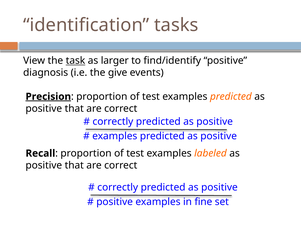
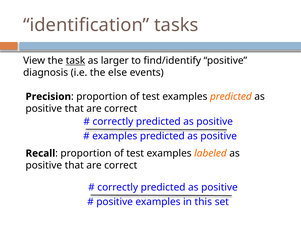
give: give -> else (118, 73)
Precision underline: present -> none (48, 97)
fine: fine -> this (203, 203)
